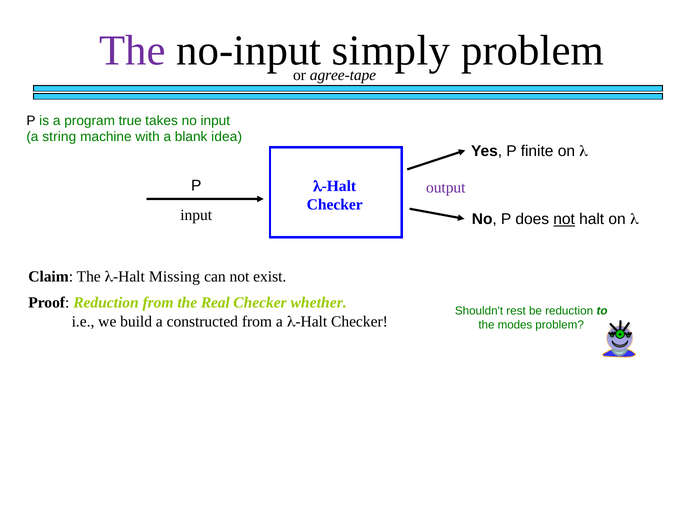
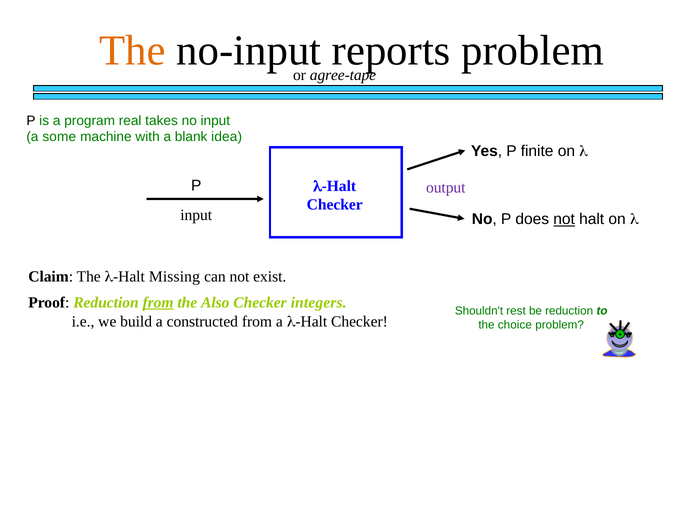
The colour: purple -> orange (132, 51)
simply: simply -> reports (391, 51)
true: true -> real (130, 121)
string: string -> some (59, 137)
from underline: none -> present (158, 302)
Real: Real -> Also (215, 302)
whether: whether -> integers (319, 302)
modes: modes -> choice (515, 325)
